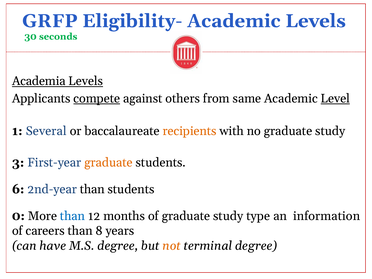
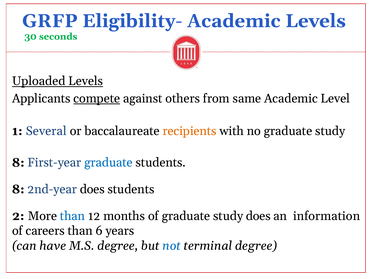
Academia: Academia -> Uploaded (39, 81)
Level underline: present -> none (335, 98)
3: 3 -> 8 (18, 163)
graduate colour: orange -> blue (108, 163)
6: 6 -> 8 (18, 189)
2nd-year than: than -> does (92, 189)
0: 0 -> 2 (18, 216)
study type: type -> does (258, 216)
8: 8 -> 6 (99, 231)
not colour: orange -> blue (172, 246)
